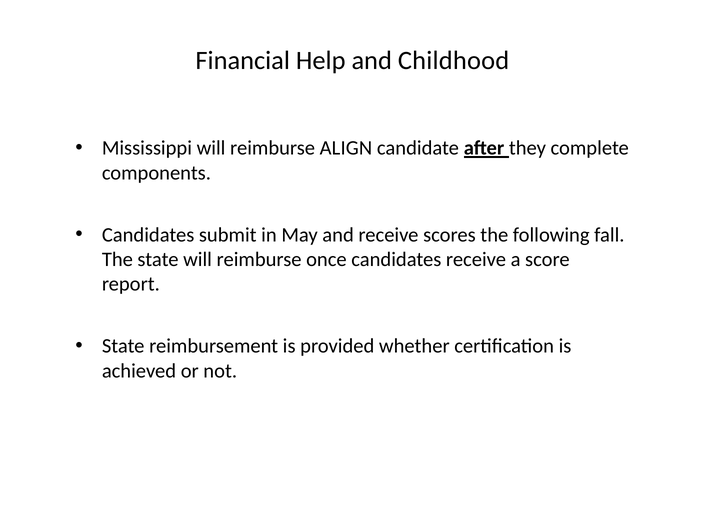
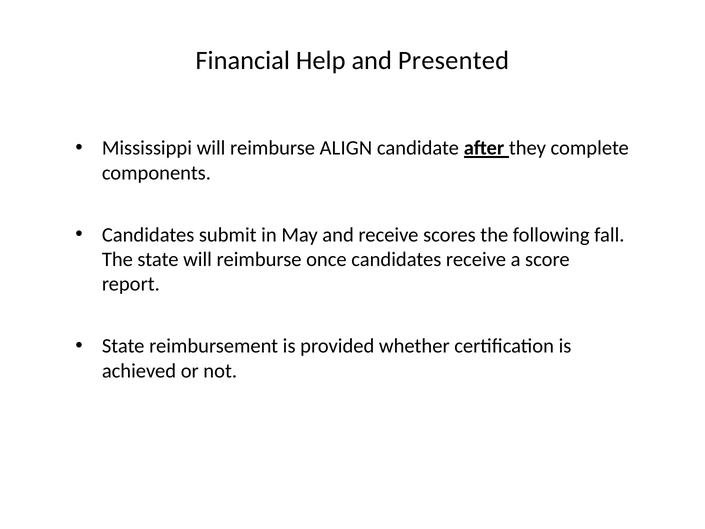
Childhood: Childhood -> Presented (454, 60)
